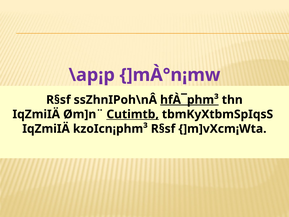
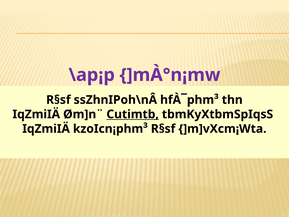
hfÀ¯phm³ underline: present -> none (189, 100)
